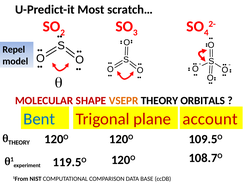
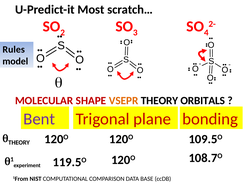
Repel: Repel -> Rules (14, 50)
Bent colour: blue -> purple (39, 119)
account: account -> bonding (210, 119)
